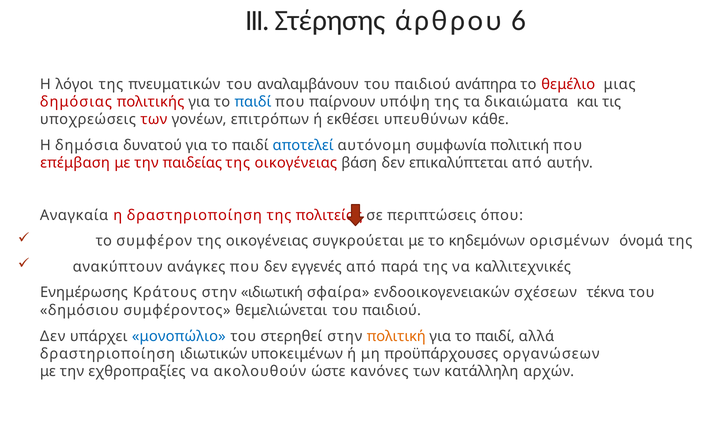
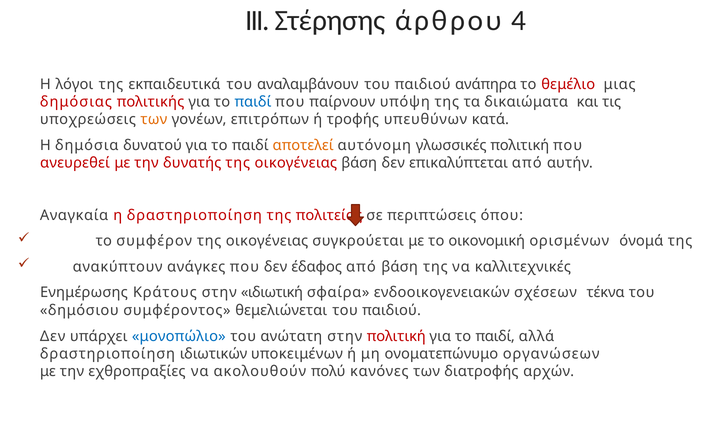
6: 6 -> 4 (519, 21)
πνευματικών: πνευματικών -> εκπαιδευτικά (174, 84)
των colour: red -> orange (154, 119)
εκθέσει: εκθέσει -> τροφής (353, 119)
κάθε: κάθε -> κατά (490, 119)
αποτελεί colour: blue -> orange (303, 145)
συμφωνία: συμφωνία -> γλωσσικές (451, 145)
επέμβαση: επέμβαση -> ανευρεθεί (75, 163)
παιδείας: παιδείας -> δυνατής (192, 163)
κηδεμόνων: κηδεμόνων -> οικονομική (487, 241)
εγγενές: εγγενές -> έδαφος (317, 267)
από παρά: παρά -> βάση (400, 267)
στερηθεί: στερηθεί -> ανώτατη (291, 336)
πολιτική colour: orange -> red (396, 336)
προϋπάρχουσες: προϋπάρχουσες -> ονοματεπώνυμο (441, 354)
ώστε: ώστε -> πολύ (328, 372)
κατάλληλη: κατάλληλη -> διατροφής (481, 372)
